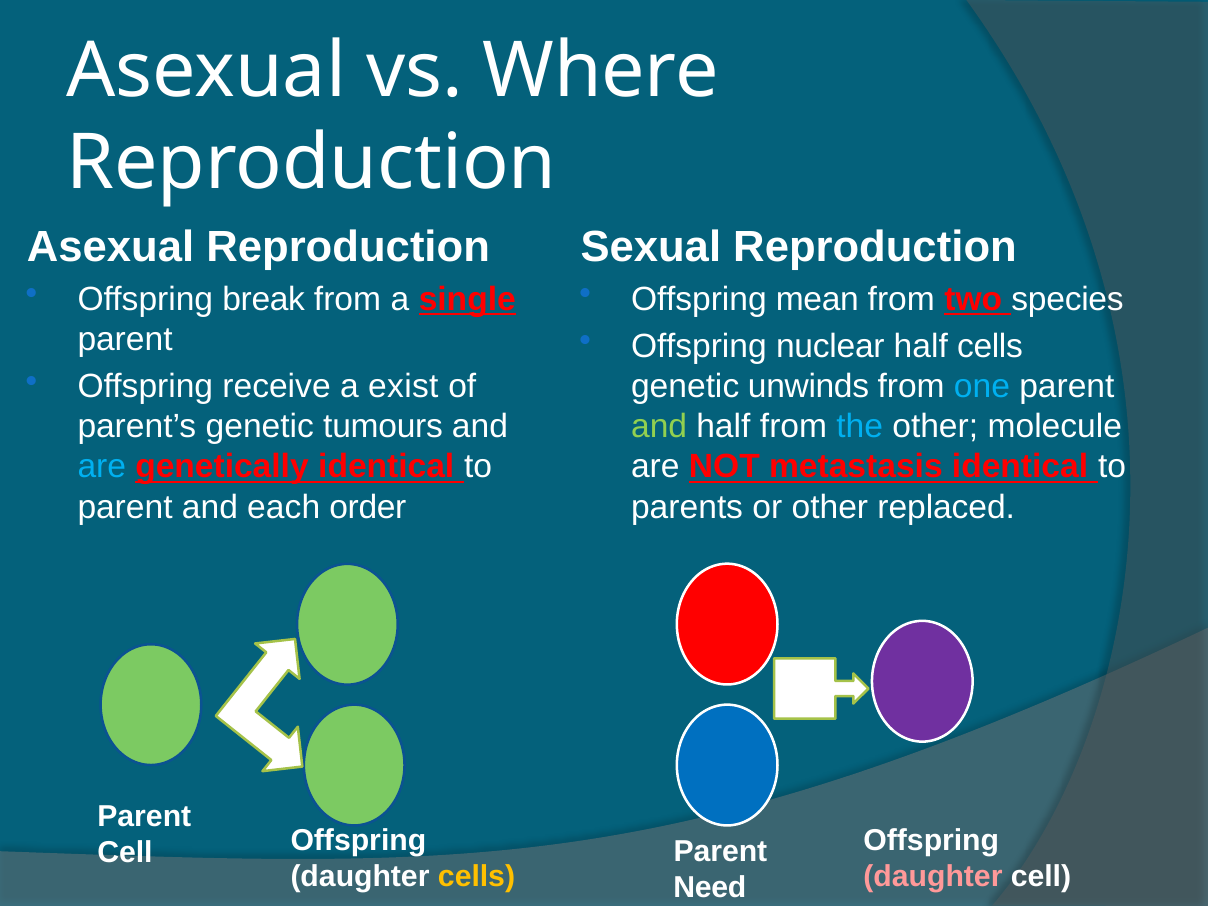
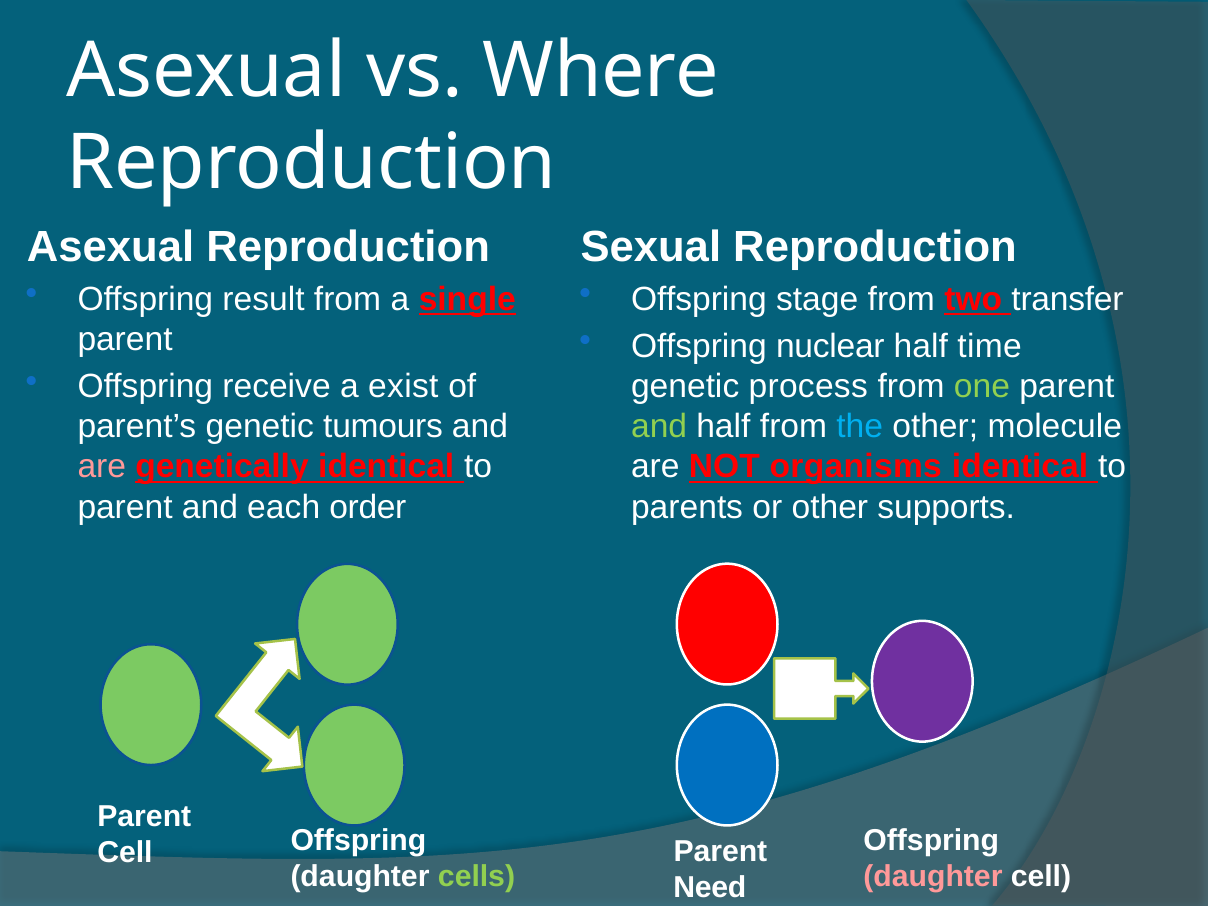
break: break -> result (264, 299)
mean: mean -> stage (817, 299)
species: species -> transfer (1068, 299)
half cells: cells -> time (990, 346)
unwinds: unwinds -> process (808, 386)
one colour: light blue -> light green (982, 386)
are colour: light blue -> pink (102, 467)
metastasis: metastasis -> organisms (856, 467)
replaced: replaced -> supports (946, 507)
cells colour: yellow -> light green (477, 877)
